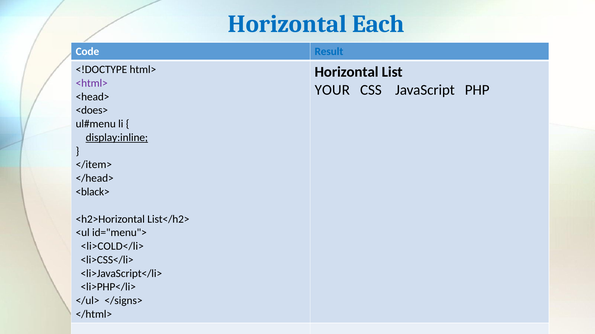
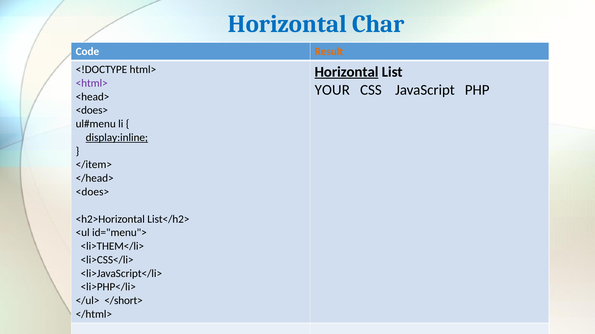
Each: Each -> Char (378, 24)
Result colour: blue -> orange (329, 52)
Horizontal underline: none -> present (347, 72)
<black>: <black> -> <does> (92, 192)
<li>COLD</li>: <li>COLD</li> -> <li>THEM</li> (112, 247)
</signs>: </signs> -> </short> (124, 301)
